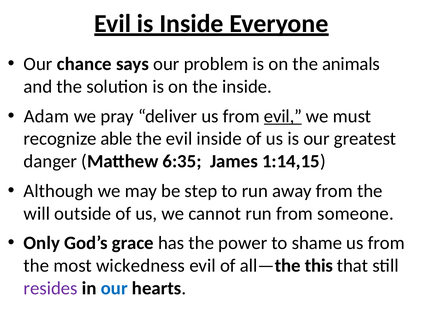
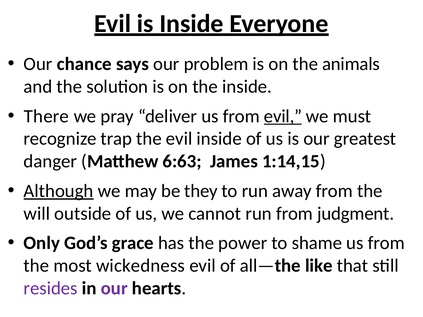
Adam: Adam -> There (46, 116)
able: able -> trap (116, 139)
6:35: 6:35 -> 6:63 (182, 161)
Although underline: none -> present (59, 191)
step: step -> they (201, 191)
someone: someone -> judgment (356, 214)
this: this -> like (319, 266)
our colour: blue -> purple (114, 288)
